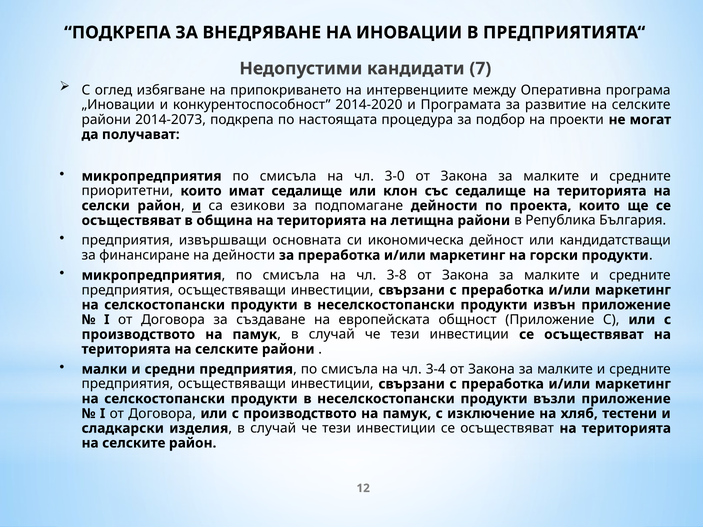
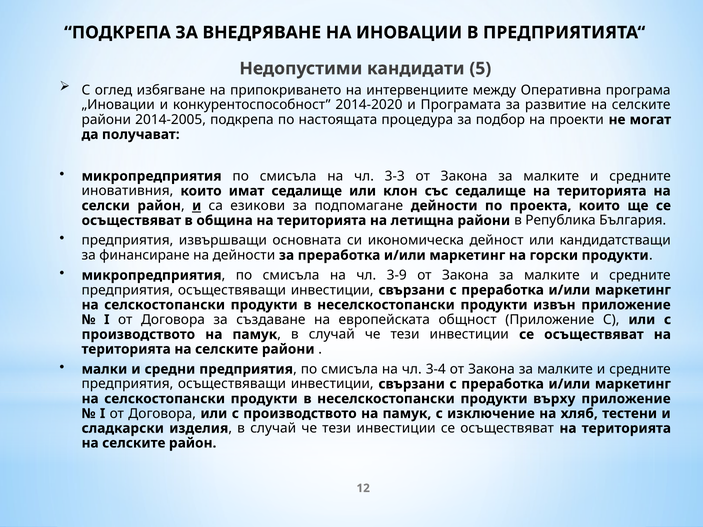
7: 7 -> 5 (480, 69)
2014-2073: 2014-2073 -> 2014-2005 (171, 120)
3-0: 3-0 -> 3-3 (395, 176)
приоритетни: приоритетни -> иновативния (127, 191)
3-8: 3-8 -> 3-9 (397, 275)
възли: възли -> върху (554, 399)
